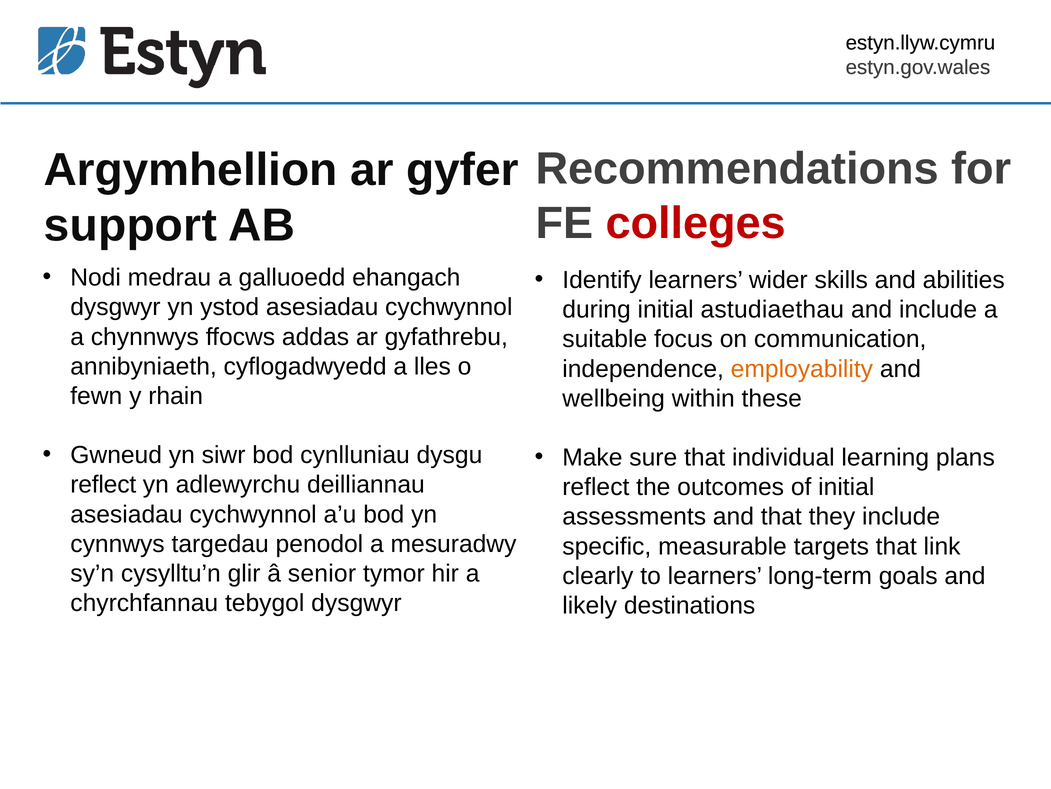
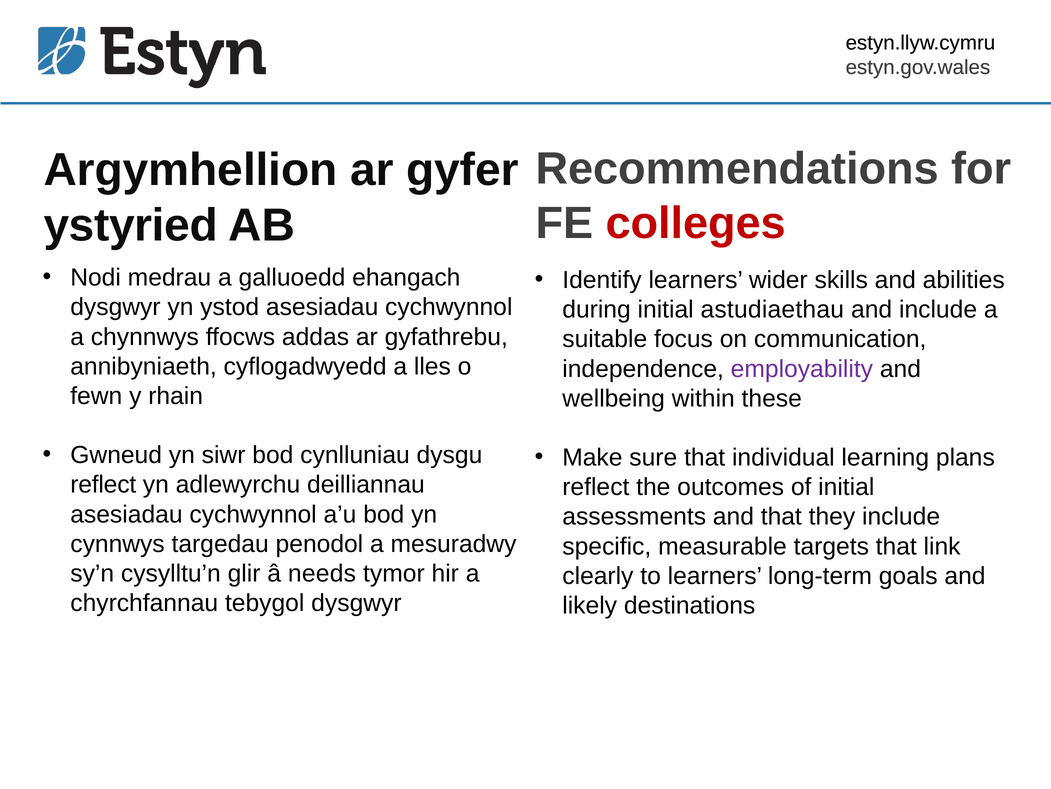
support: support -> ystyried (131, 225)
employability colour: orange -> purple (802, 369)
senior: senior -> needs (322, 573)
